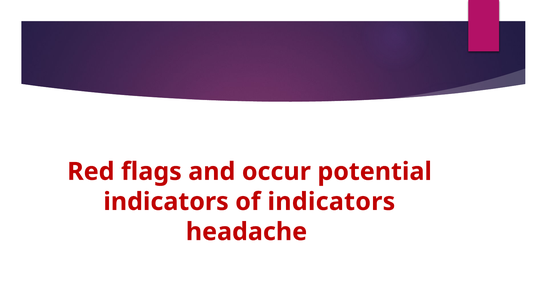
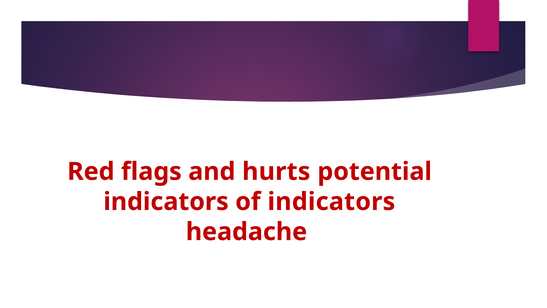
occur: occur -> hurts (276, 171)
